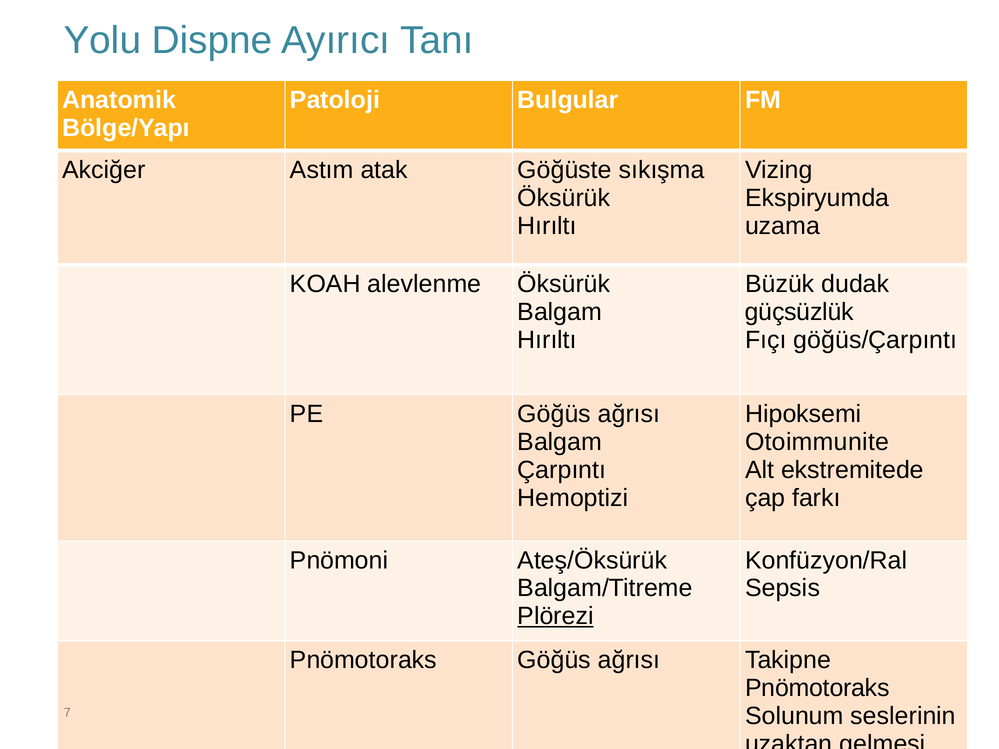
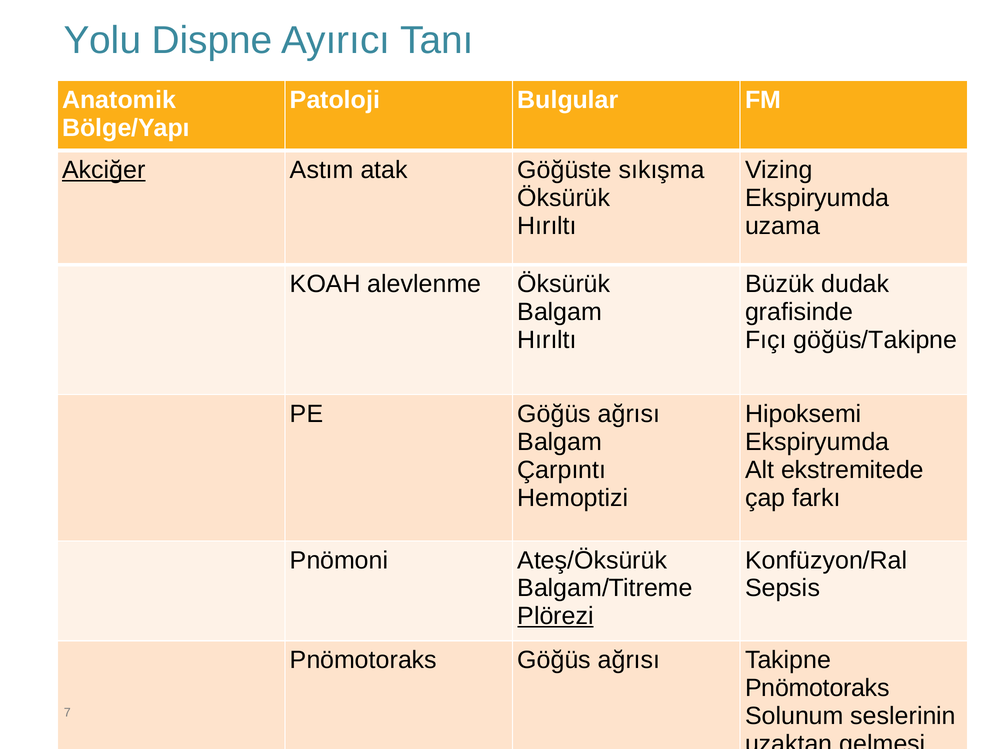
Akciğer underline: none -> present (104, 170)
güçsüzlük: güçsüzlük -> grafisinde (799, 312)
göğüs/Çarpıntı: göğüs/Çarpıntı -> göğüs/Takipne (875, 340)
Otoimmunite: Otoimmunite -> Ekspiryumda (817, 442)
